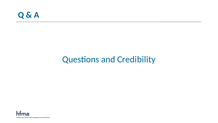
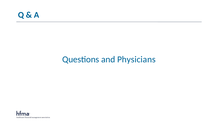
Credibility: Credibility -> Physicians (136, 59)
